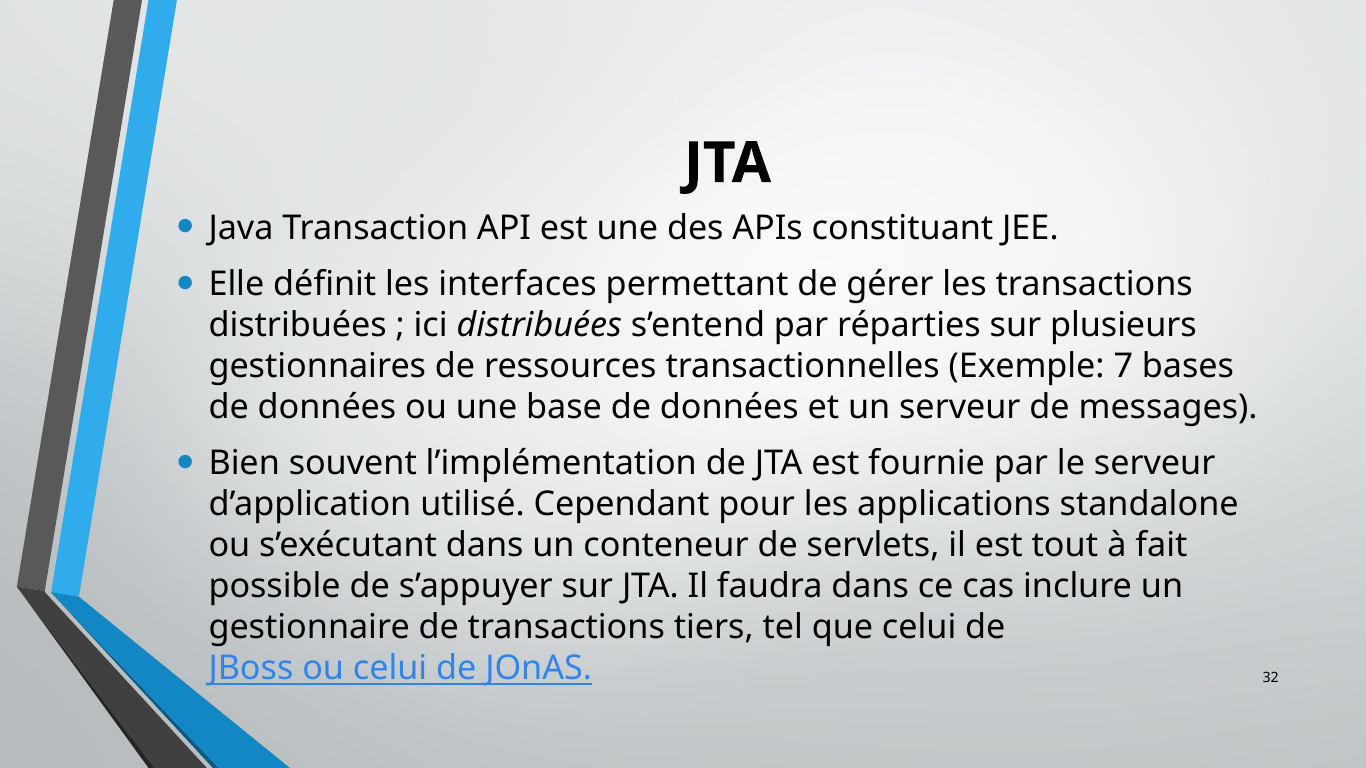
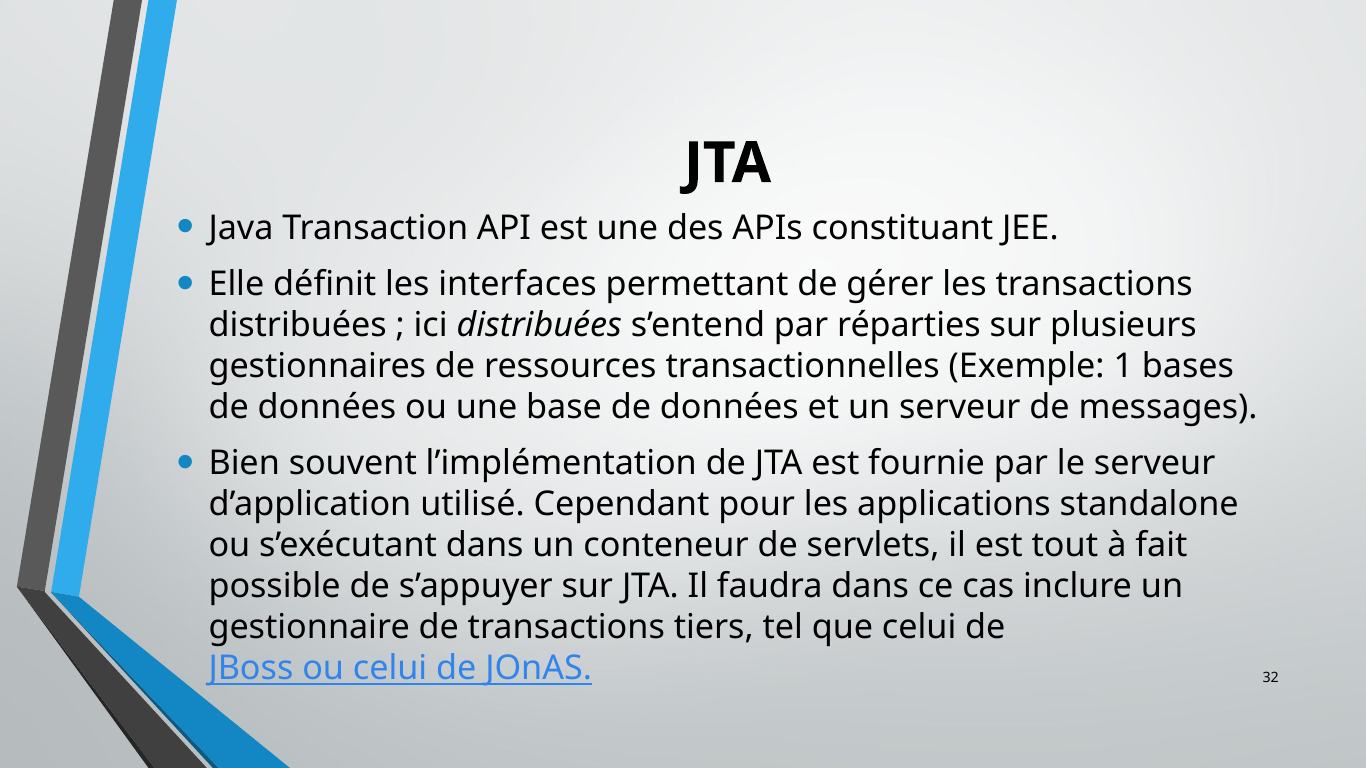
7: 7 -> 1 (1123, 366)
